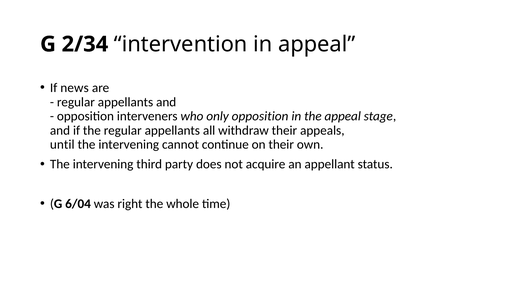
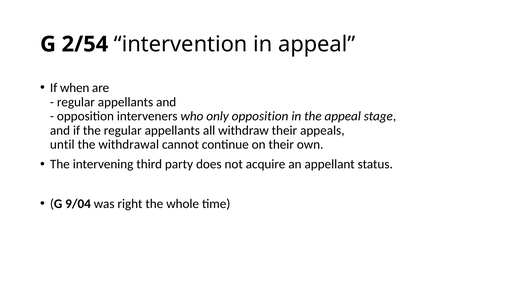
2/34: 2/34 -> 2/54 (85, 44)
news: news -> when (75, 88)
intervening: intervening -> withdrawal (129, 145)
6/04: 6/04 -> 9/04 (78, 204)
